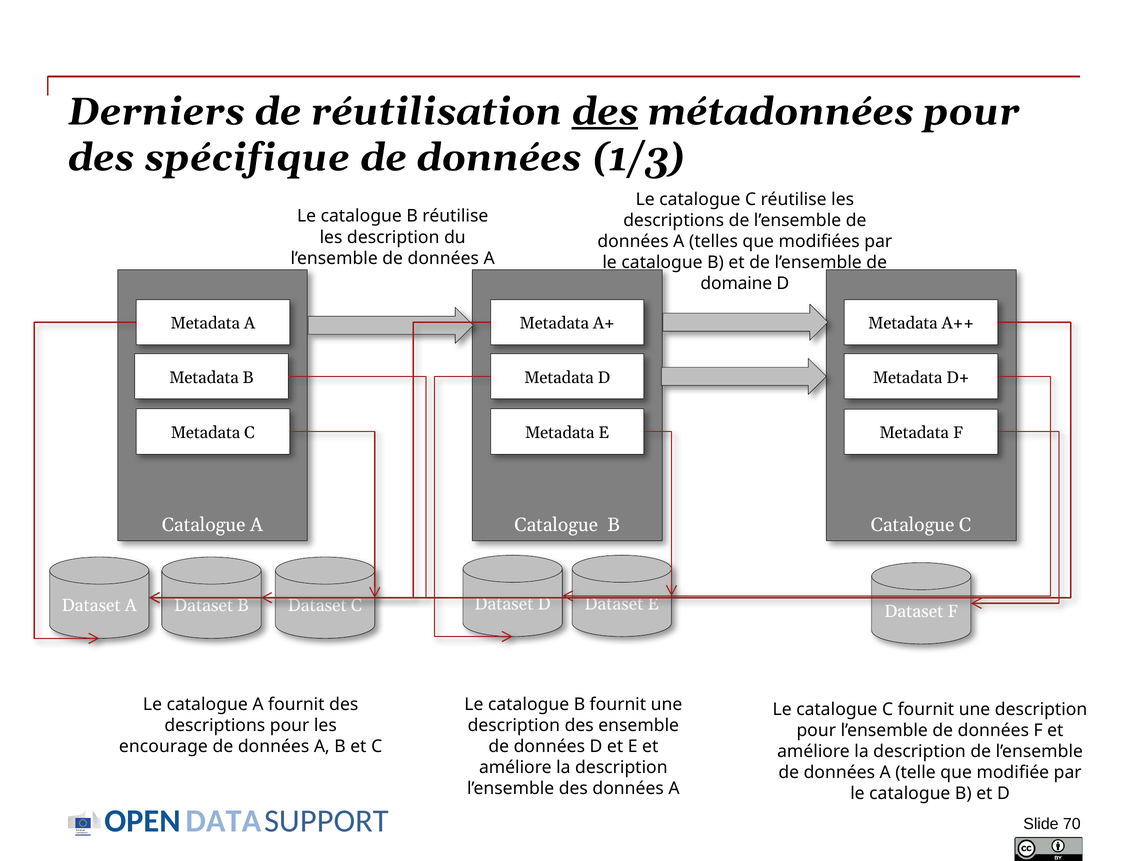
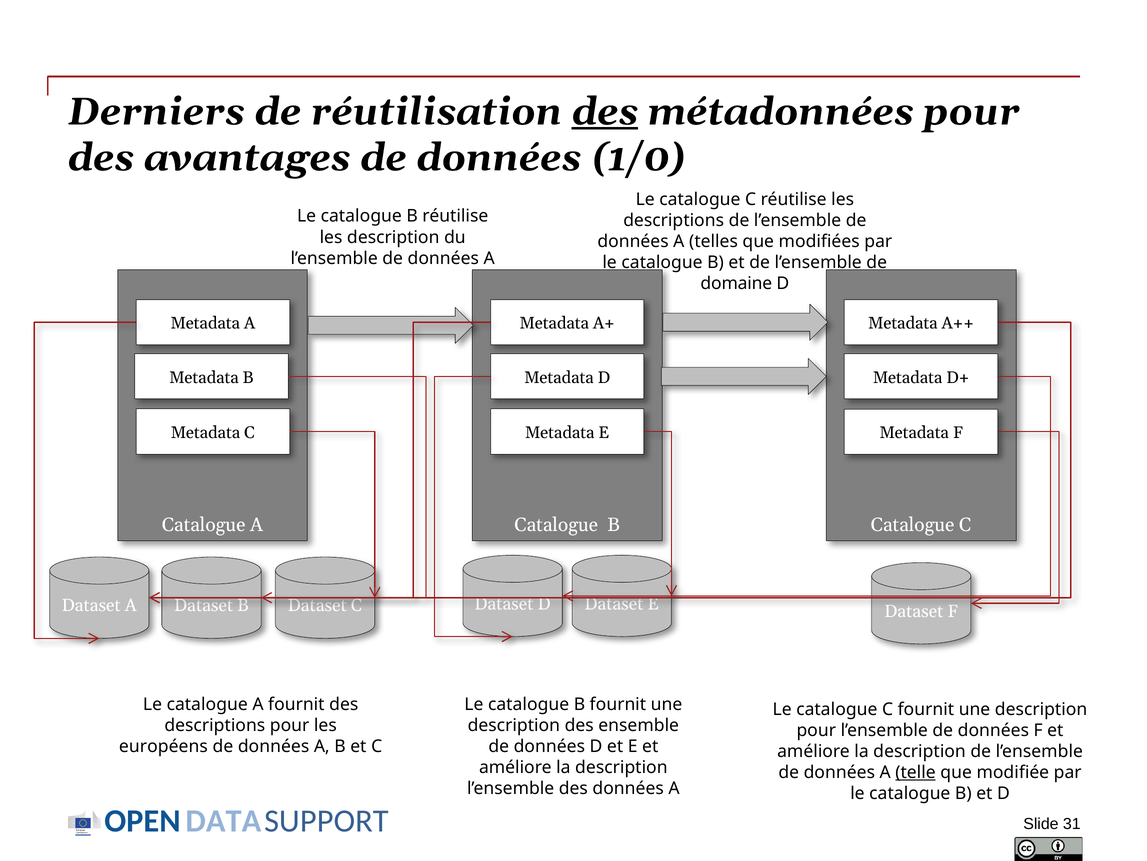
spécifique: spécifique -> avantages (247, 158)
1/3: 1/3 -> 1/0 (639, 158)
encourage: encourage -> européens (163, 746)
telle underline: none -> present (915, 772)
70: 70 -> 31 (1072, 823)
